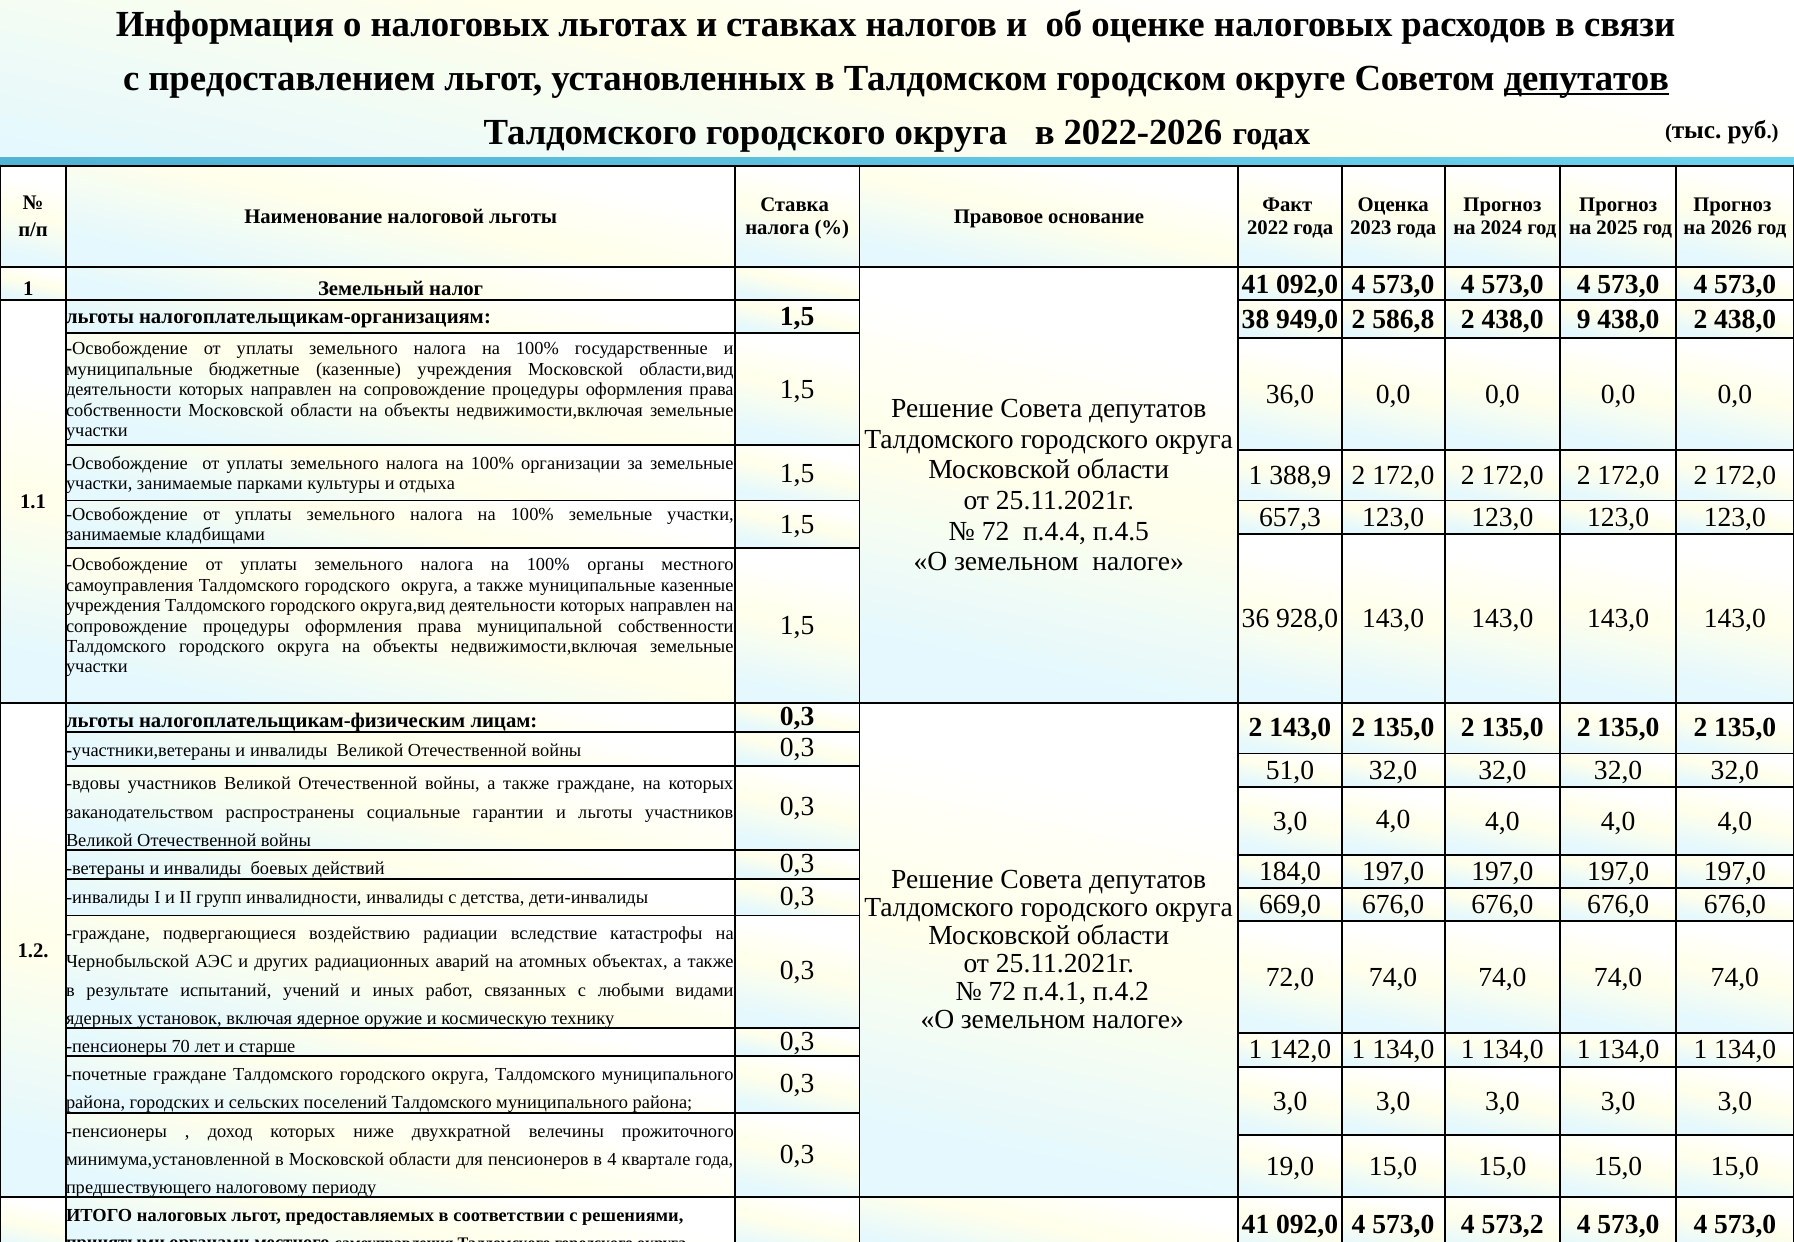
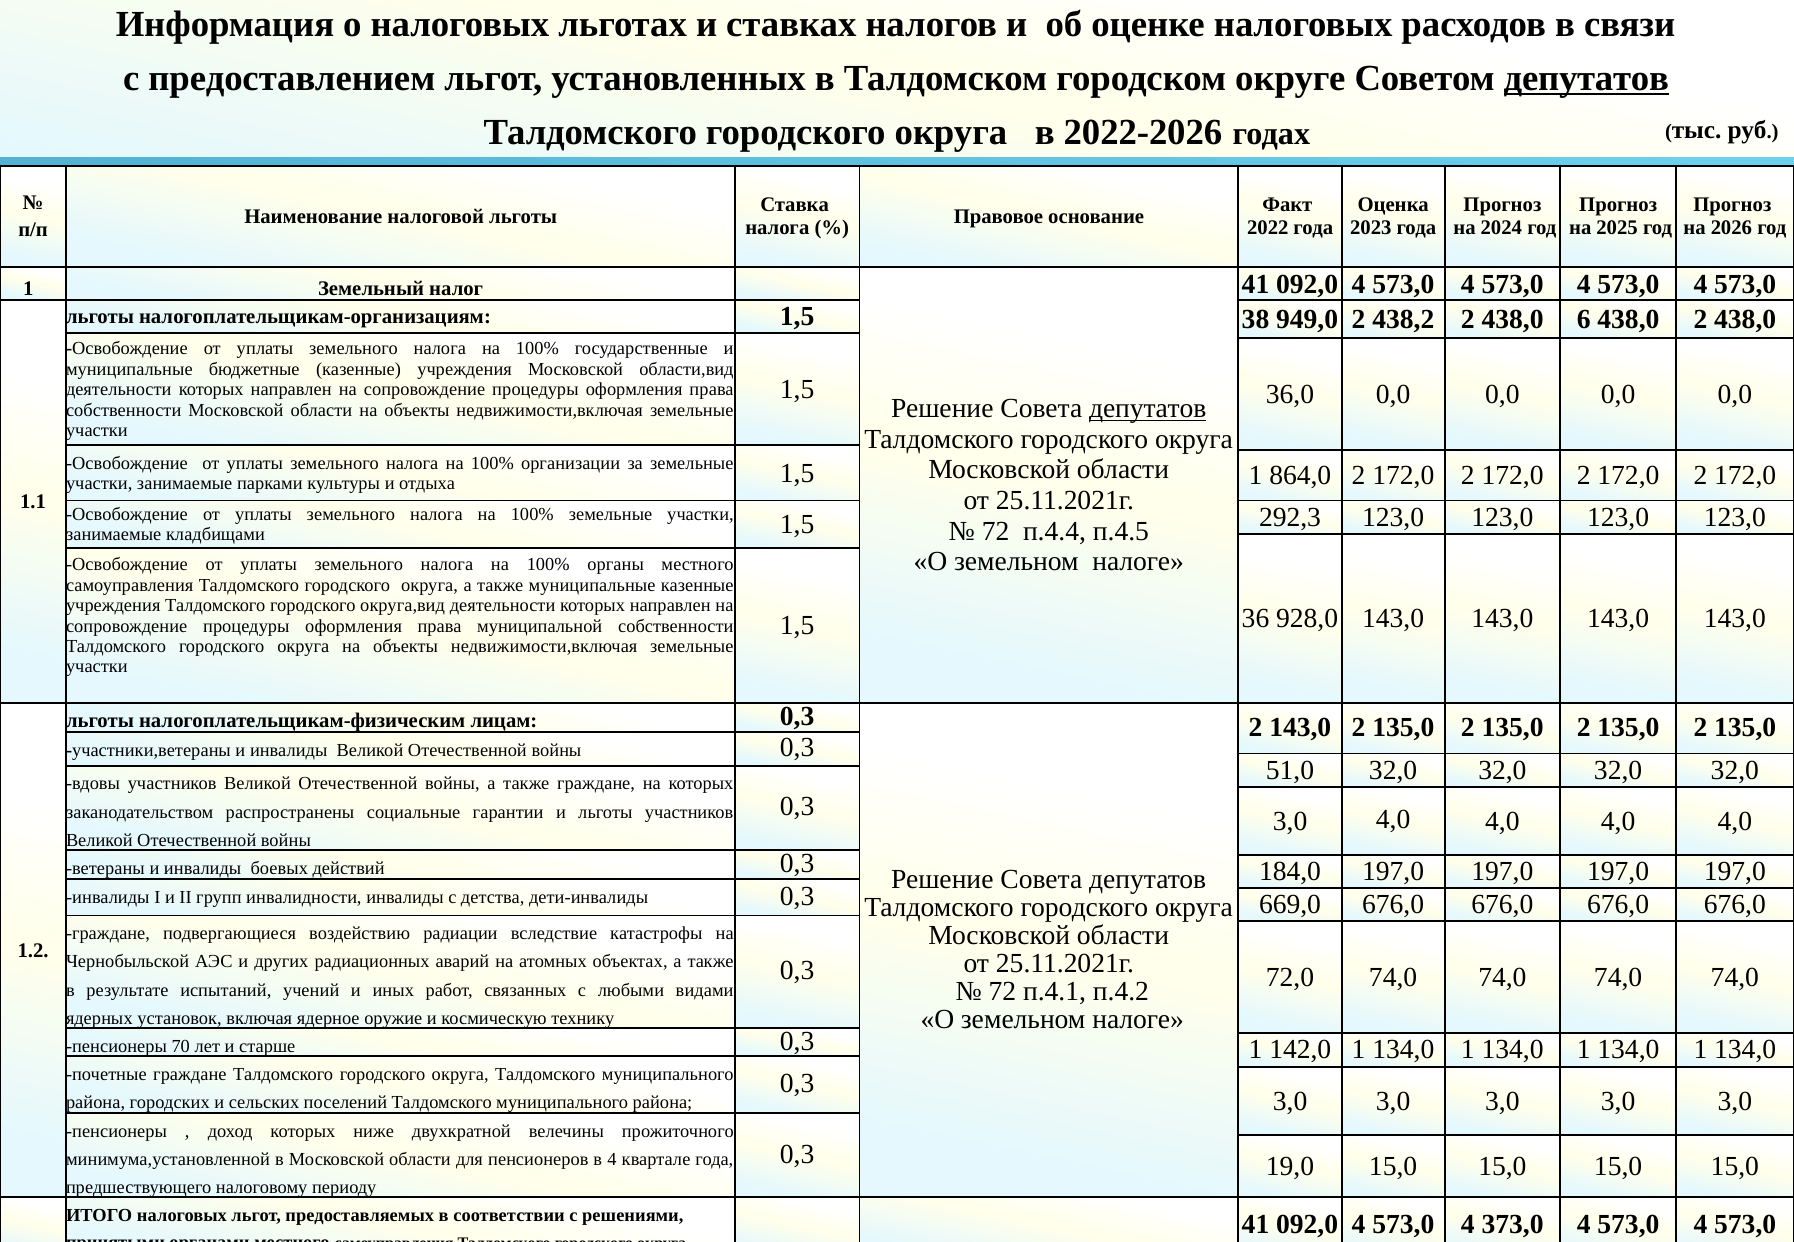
586,8: 586,8 -> 438,2 (1403, 319)
9: 9 -> 6 (1584, 319)
депутатов underline: none -> present (1148, 409)
388,9: 388,9 -> 864,0 (1300, 475)
657,3: 657,3 -> 292,3 (1290, 517)
573,2: 573,2 -> 373,0 (1513, 1225)
